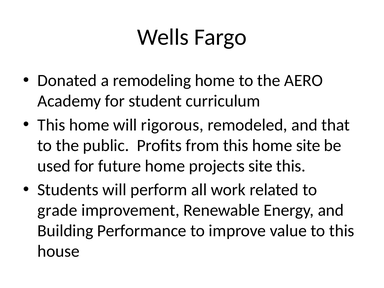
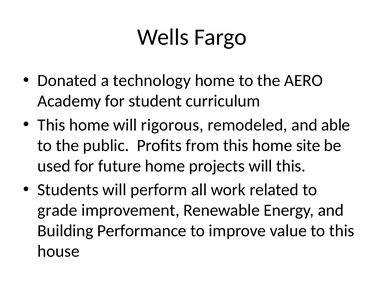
remodeling: remodeling -> technology (152, 81)
that: that -> able (336, 125)
projects site: site -> will (260, 166)
